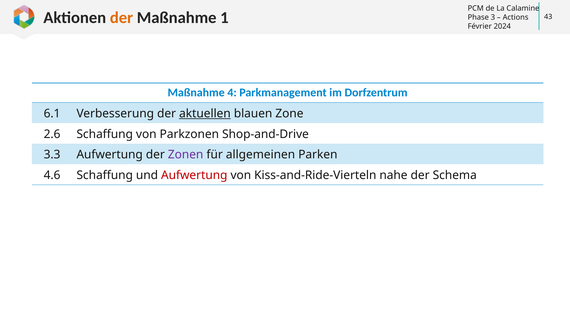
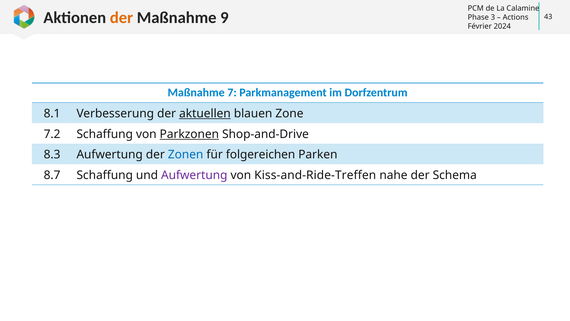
1: 1 -> 9 (224, 18)
4: 4 -> 7 (232, 92)
6.1: 6.1 -> 8.1 (52, 113)
2.6: 2.6 -> 7.2 (52, 134)
Parkzonen underline: none -> present (189, 134)
3.3: 3.3 -> 8.3 (52, 154)
Zonen colour: purple -> blue (186, 154)
allgemeinen: allgemeinen -> folgereichen (261, 154)
4.6: 4.6 -> 8.7 (52, 175)
Aufwertung colour: red -> purple (194, 175)
Kiss-and-Ride-Vierteln: Kiss-and-Ride-Vierteln -> Kiss-and-Ride-Treffen (315, 175)
